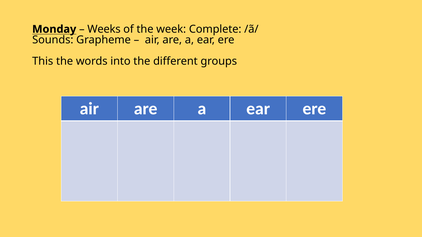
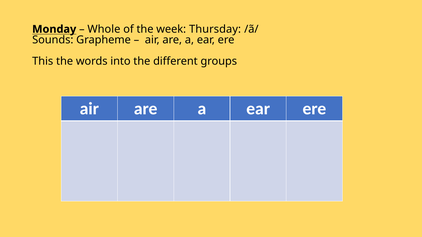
Weeks: Weeks -> Whole (104, 29)
Complete: Complete -> Thursday (215, 29)
